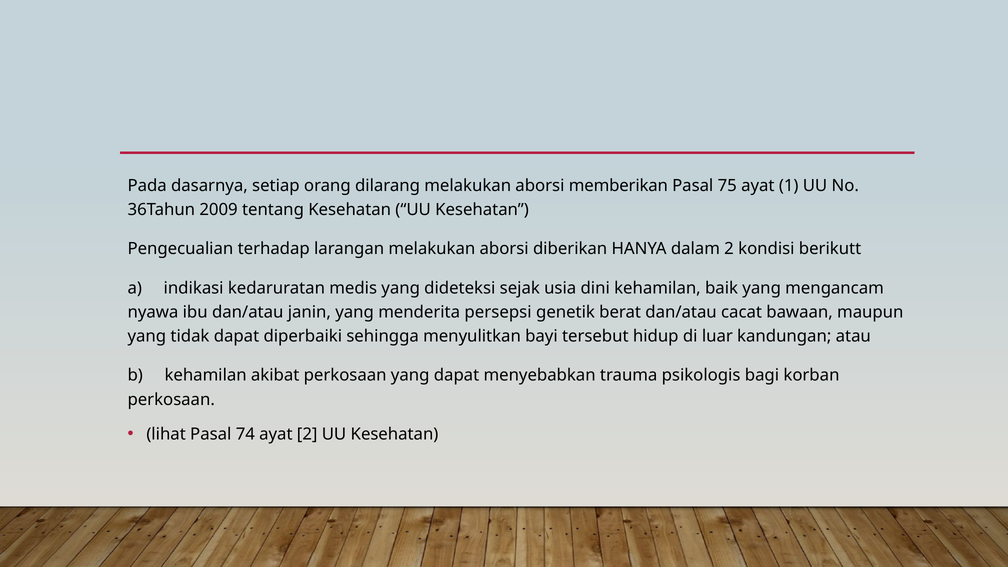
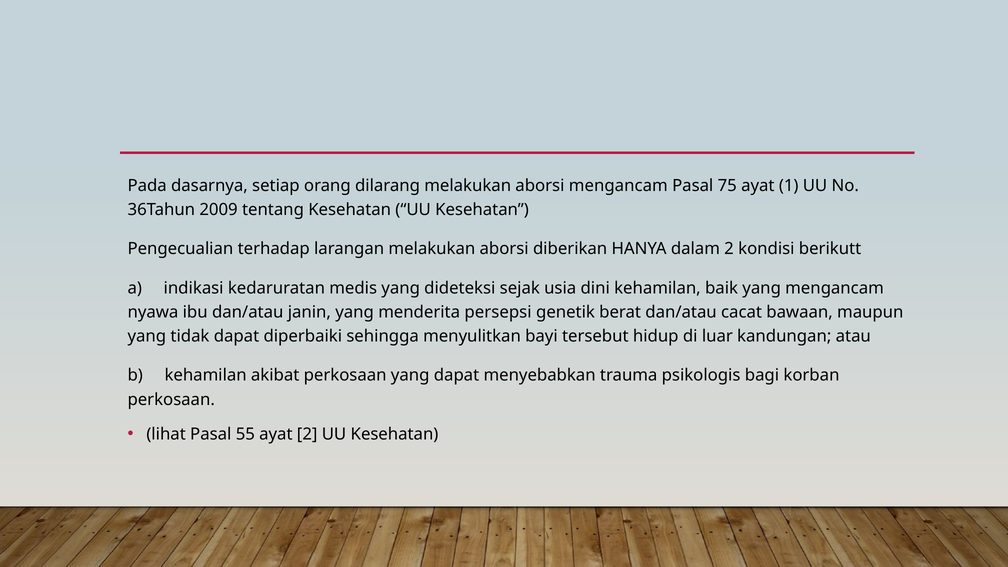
aborsi memberikan: memberikan -> mengancam (618, 186)
74: 74 -> 55 (245, 434)
